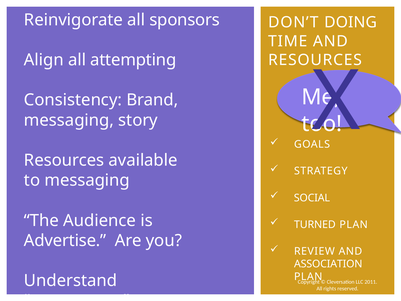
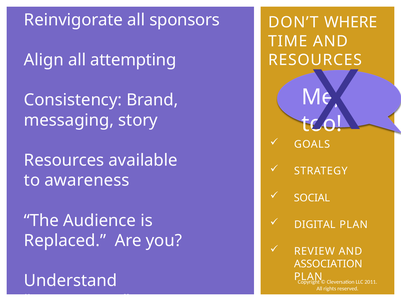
DOING: DOING -> WHERE (351, 22)
to messaging: messaging -> awareness (87, 180)
TURNED: TURNED -> DIGITAL (315, 224)
Advertise: Advertise -> Replaced (65, 240)
